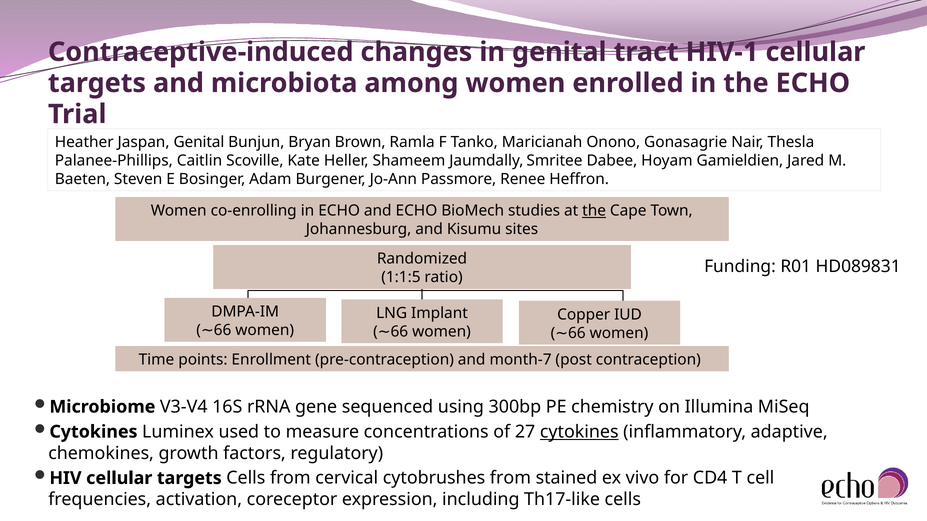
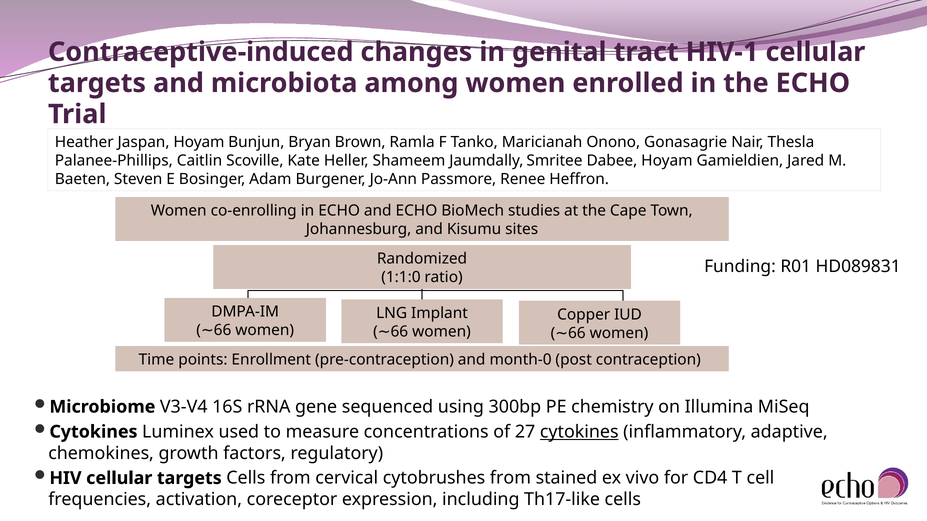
Jaspan Genital: Genital -> Hoyam (199, 142)
the underline: present -> none (594, 211)
1:1:5: 1:1:5 -> 1:1:0 (401, 278)
month-7: month-7 -> month-0 (521, 360)
